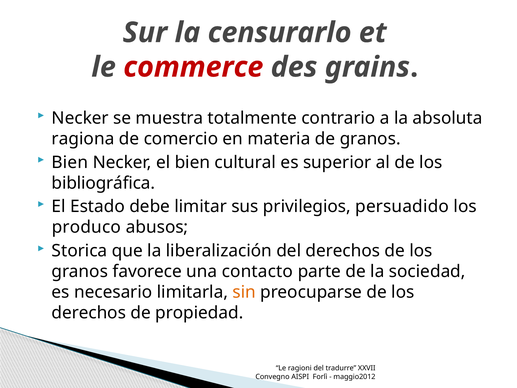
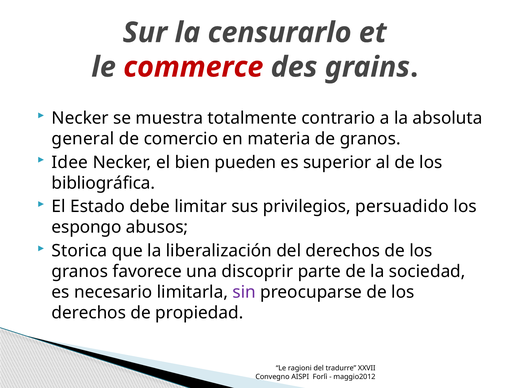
ragiona: ragiona -> general (83, 139)
Bien: Bien -> Idee (70, 162)
cultural: cultural -> pueden (245, 162)
produco: produco -> espongo (87, 227)
contacto: contacto -> discoprir (257, 271)
sin colour: orange -> purple (244, 292)
